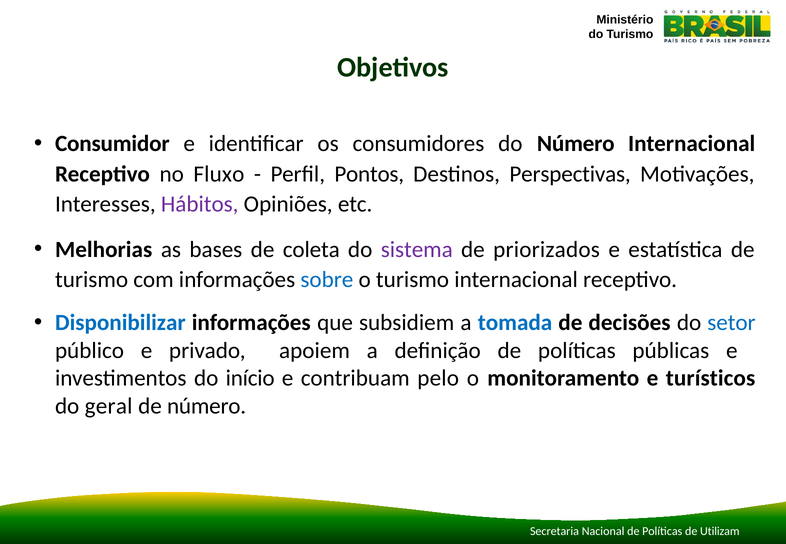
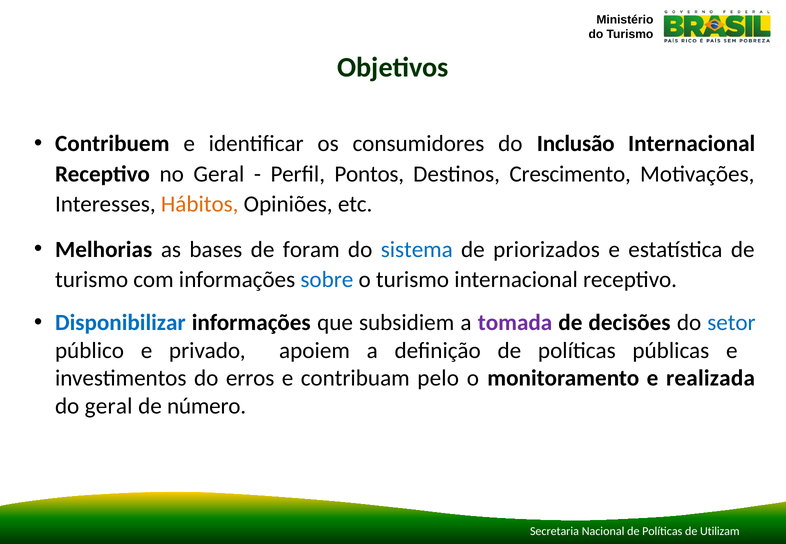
Consumidor: Consumidor -> Contribuem (112, 144)
do Número: Número -> Inclusão (576, 144)
no Fluxo: Fluxo -> Geral (219, 174)
Perspectivas: Perspectivas -> Crescimento (570, 174)
Hábitos colour: purple -> orange (200, 204)
coleta: coleta -> foram (311, 250)
sistema colour: purple -> blue (417, 250)
tomada colour: blue -> purple (515, 323)
início: início -> erros (250, 378)
turísticos: turísticos -> realizada (710, 378)
